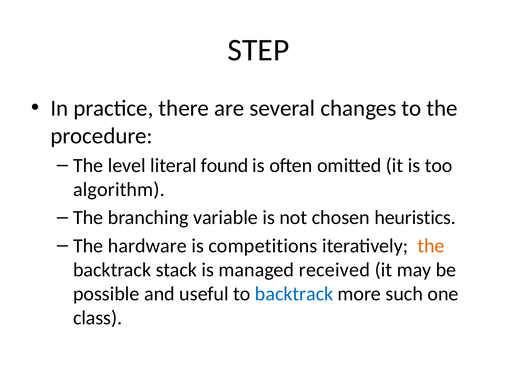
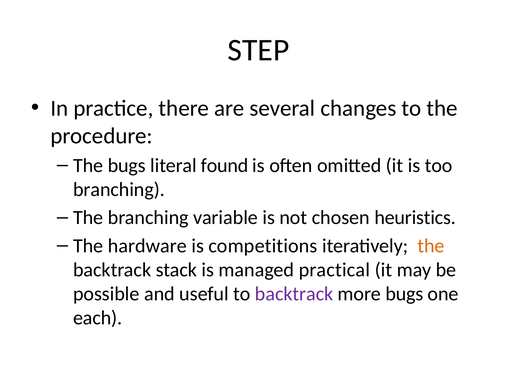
The level: level -> bugs (127, 166)
algorithm: algorithm -> branching (119, 190)
received: received -> practical (334, 270)
backtrack colour: blue -> purple (294, 294)
more such: such -> bugs (404, 294)
class: class -> each (98, 319)
